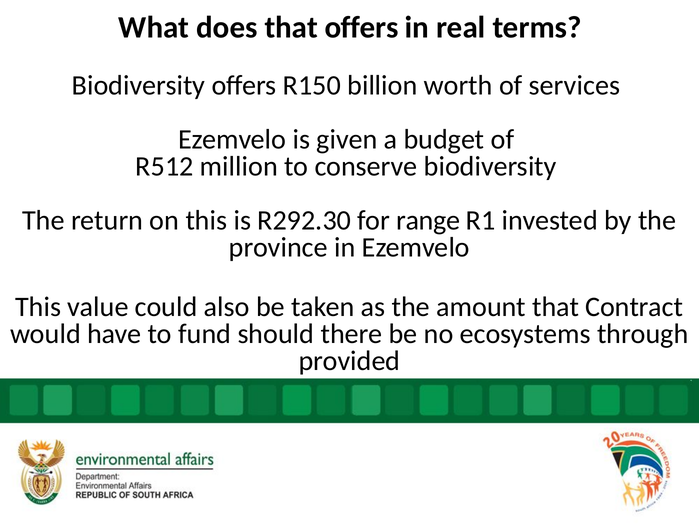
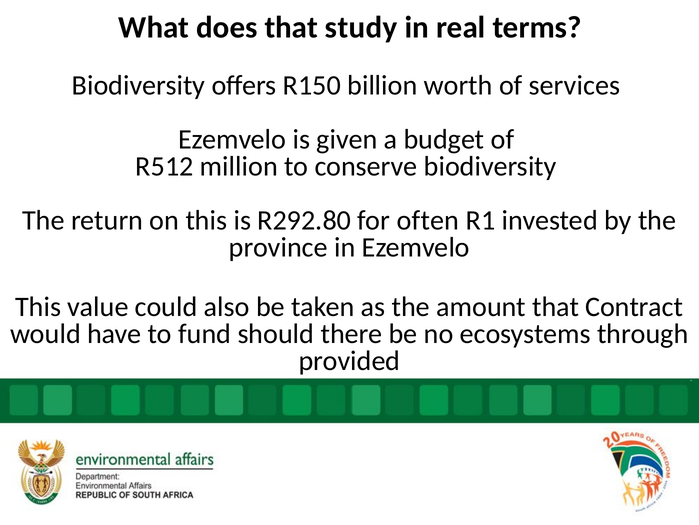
that offers: offers -> study (361, 27)
R292.30: R292.30 -> R292.80 (304, 220)
range: range -> often (428, 220)
